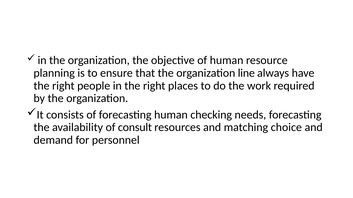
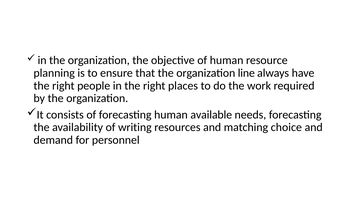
checking: checking -> available (211, 115)
consult: consult -> writing (135, 128)
